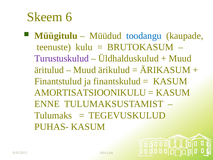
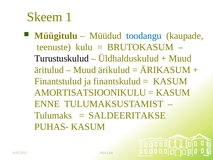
6: 6 -> 1 (69, 17)
Turustuskulud colour: purple -> black (62, 58)
TEGEVUSKULUD: TEGEVUSKULUD -> SALDEERITAKSE (127, 115)
